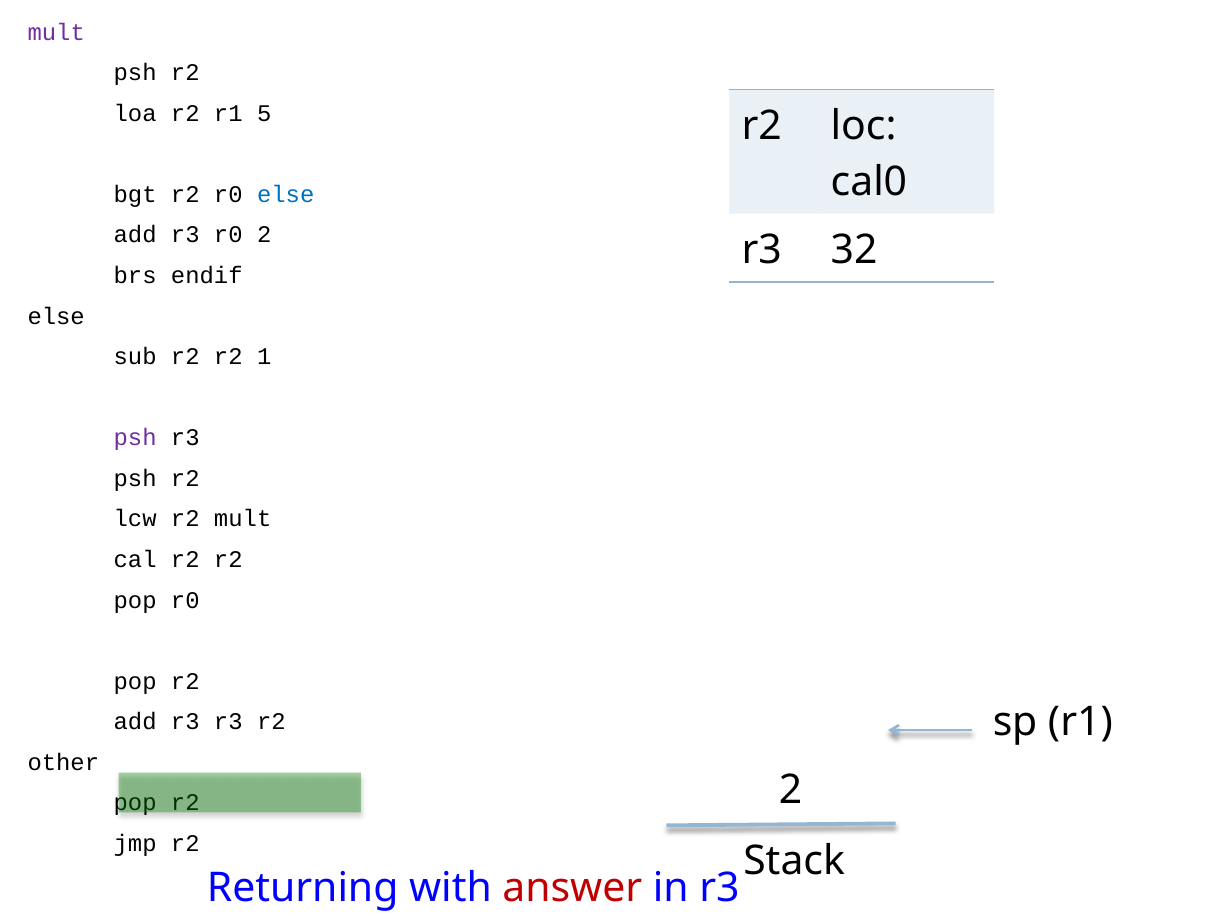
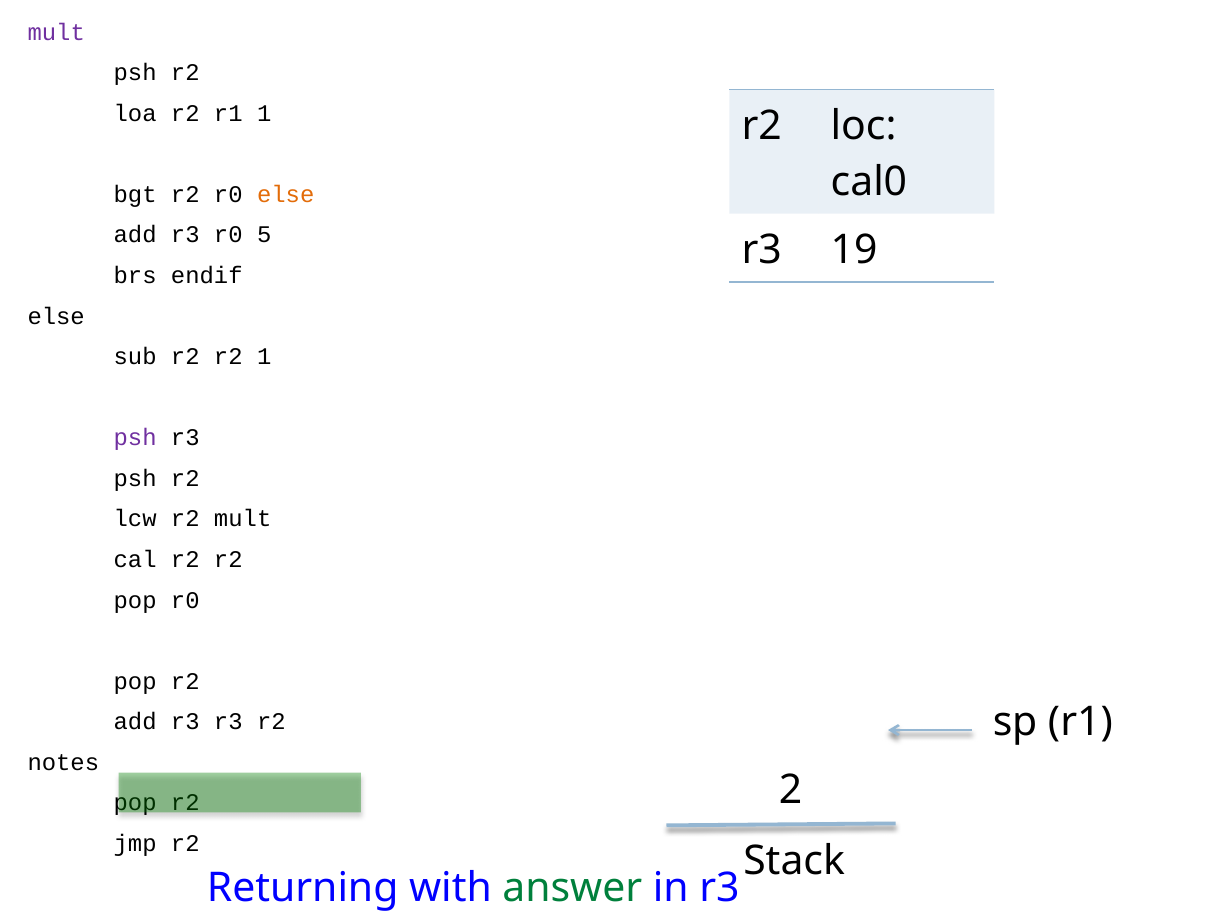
r1 5: 5 -> 1 (264, 113)
else colour: blue -> orange (286, 195)
r0 2: 2 -> 5 (264, 235)
32: 32 -> 19 (854, 250)
other: other -> notes (63, 763)
answer colour: red -> green (572, 889)
